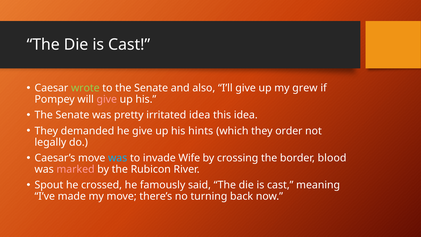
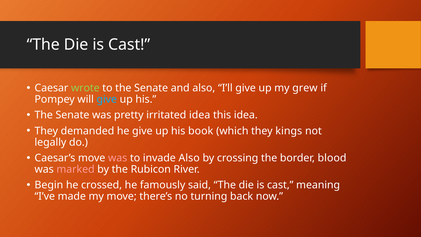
give colour: pink -> light blue (107, 99)
hints: hints -> book (201, 131)
order: order -> kings (289, 131)
was colour: light blue -> pink (118, 158)
invade Wife: Wife -> Also (189, 158)
Spout: Spout -> Begin (49, 185)
